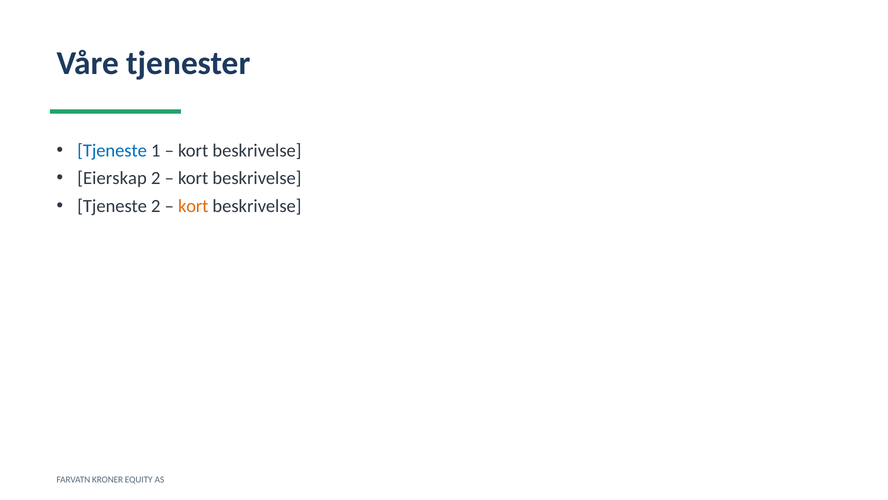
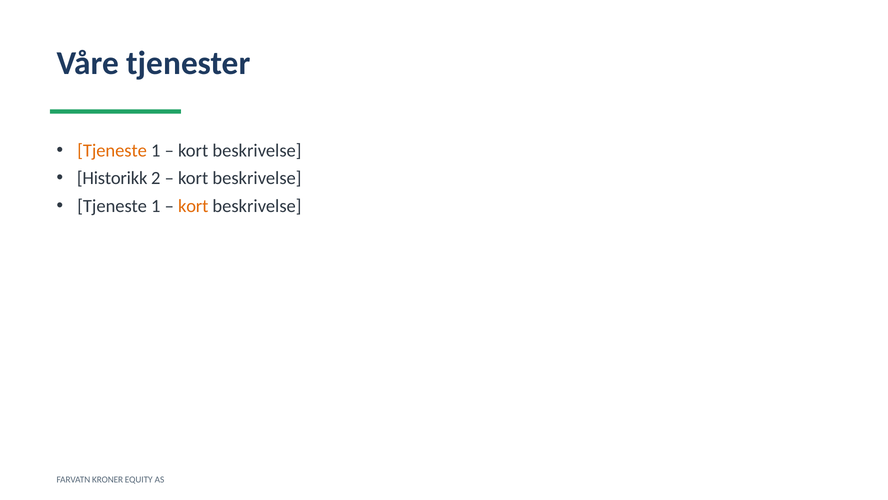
Tjeneste colour: blue -> orange (112, 150)
Eierskap: Eierskap -> Historikk (112, 178)
2: 2 -> 1 (156, 206)
